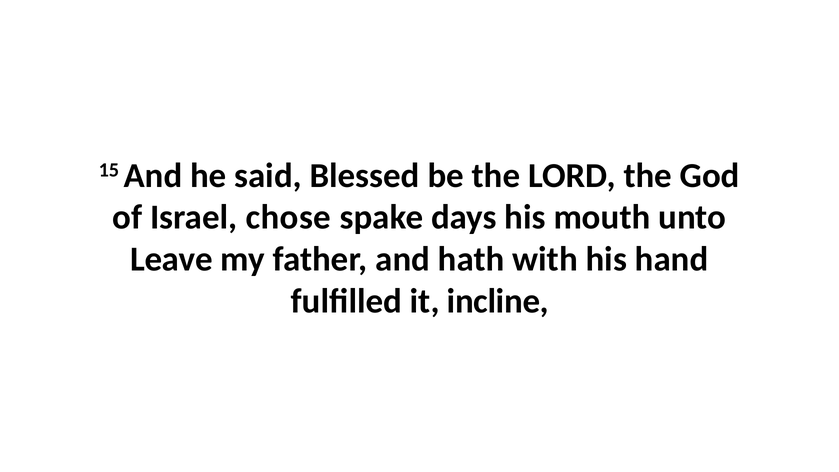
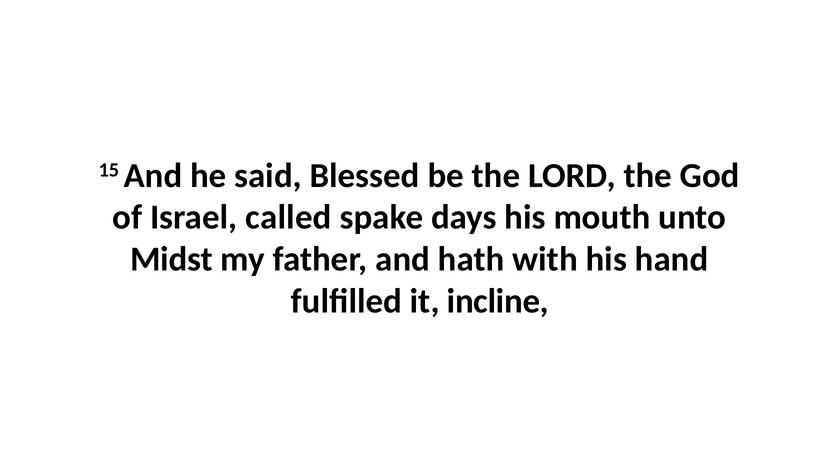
chose: chose -> called (288, 217)
Leave: Leave -> Midst (171, 259)
